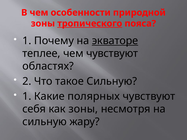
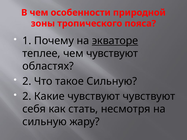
тропического underline: present -> none (90, 24)
1: 1 -> 2 (27, 96)
Какие полярных: полярных -> чувствуют (94, 96)
как зоны: зоны -> стать (83, 109)
